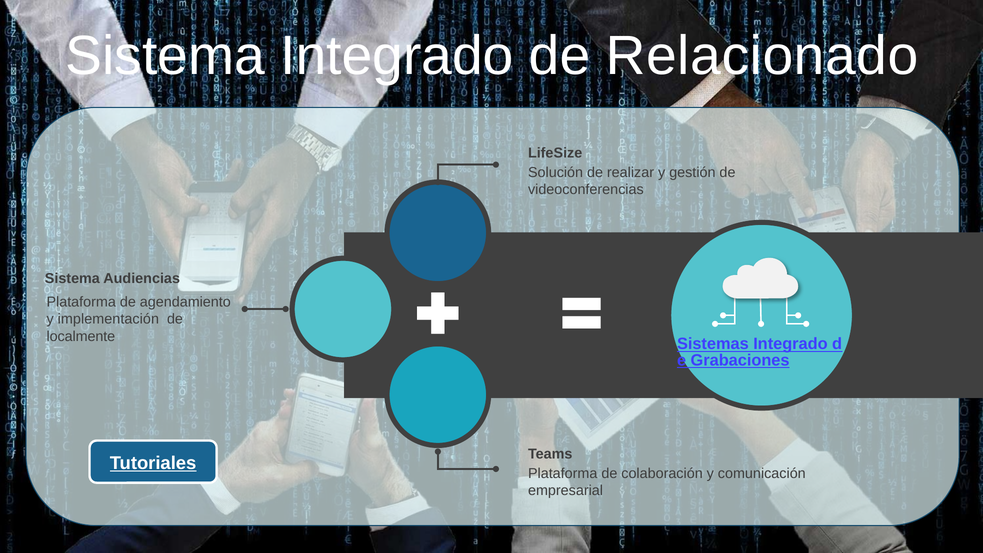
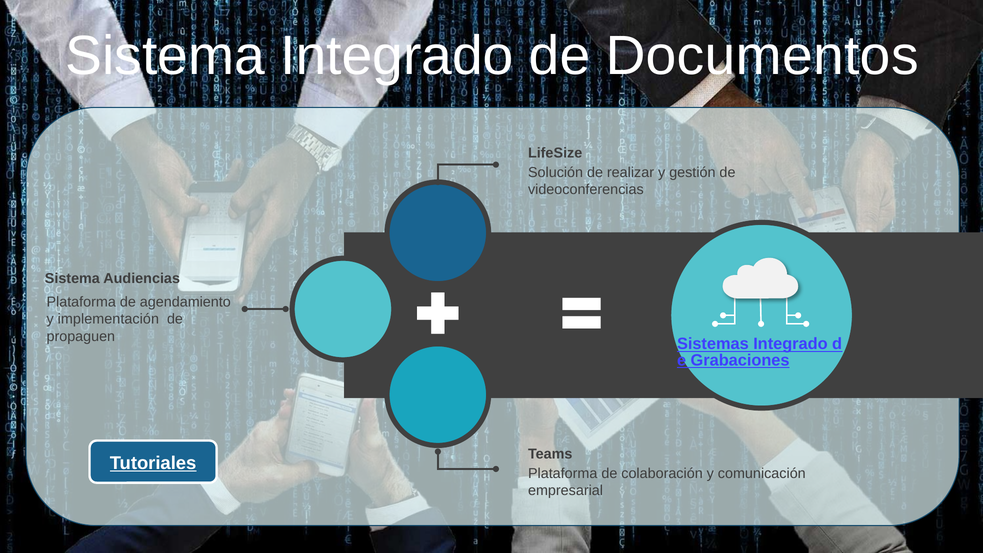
Relacionado: Relacionado -> Documentos (762, 56)
localmente: localmente -> propaguen (81, 336)
